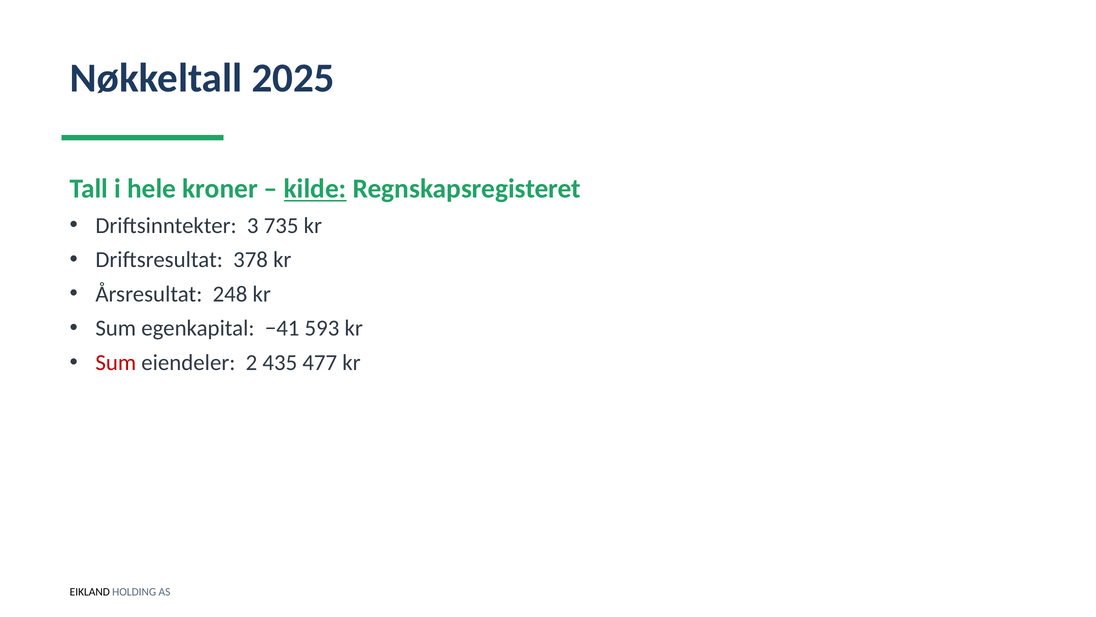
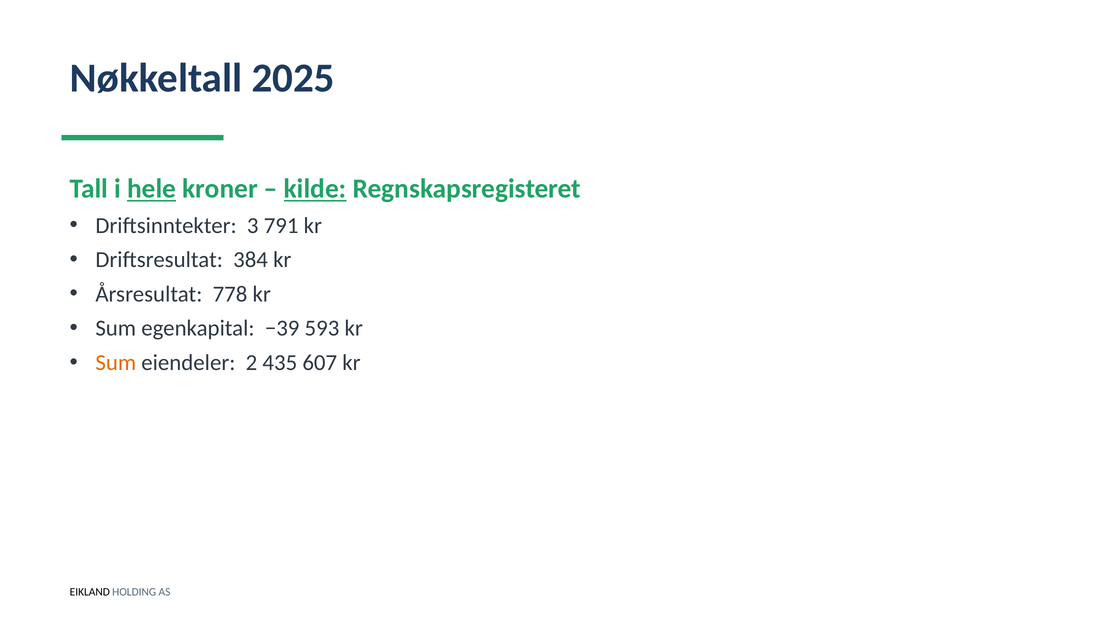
hele underline: none -> present (152, 189)
735: 735 -> 791 (281, 225)
378: 378 -> 384 (251, 260)
248: 248 -> 778 (230, 294)
−41: −41 -> −39 (282, 328)
Sum colour: red -> orange (116, 362)
477: 477 -> 607 (320, 362)
